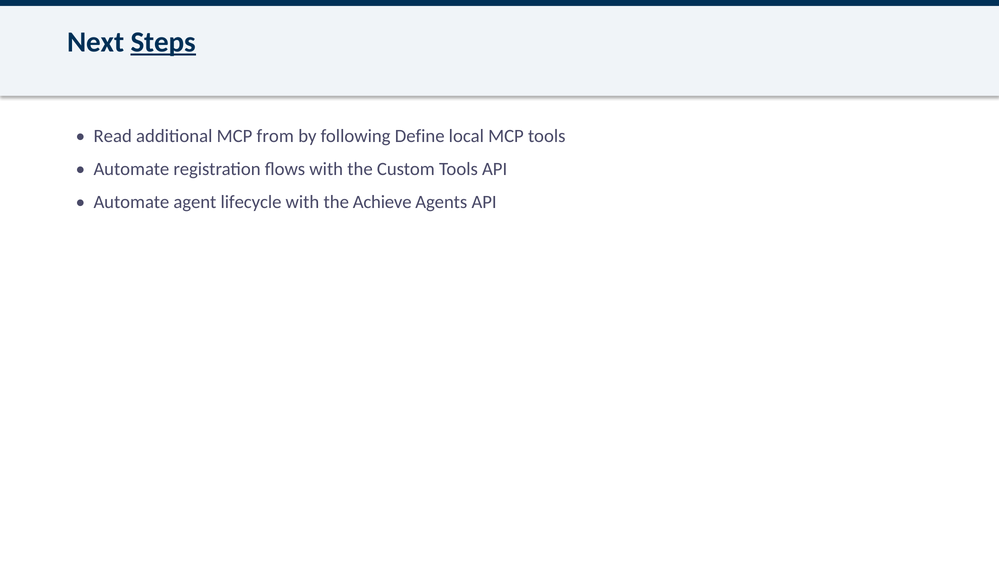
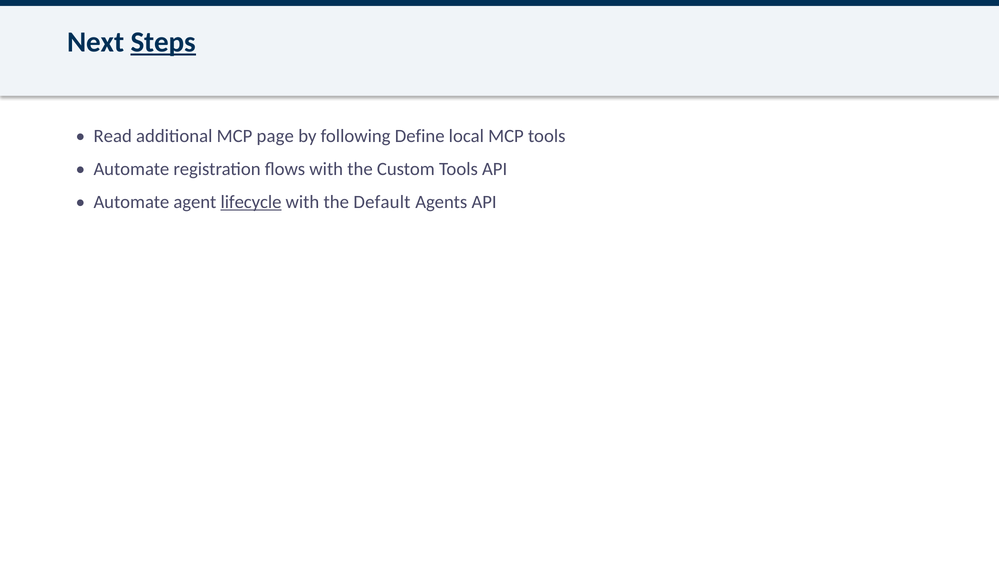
from: from -> page (275, 136)
lifecycle underline: none -> present (251, 202)
Achieve: Achieve -> Default (382, 202)
